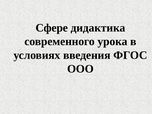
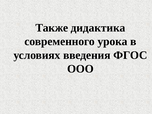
Сфере: Сфере -> Также (52, 28)
